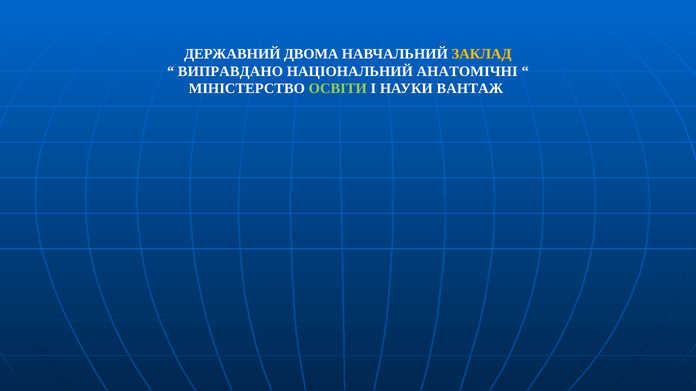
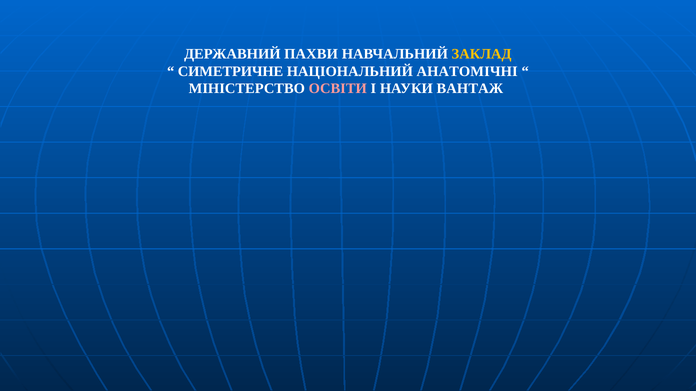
ДВОМА: ДВОМА -> ПАХВИ (311, 54)
ВИПРАВДАНО: ВИПРАВДАНО -> СИМЕТРИЧНЕ (231, 71)
ОСВІТИ colour: light green -> pink (338, 89)
